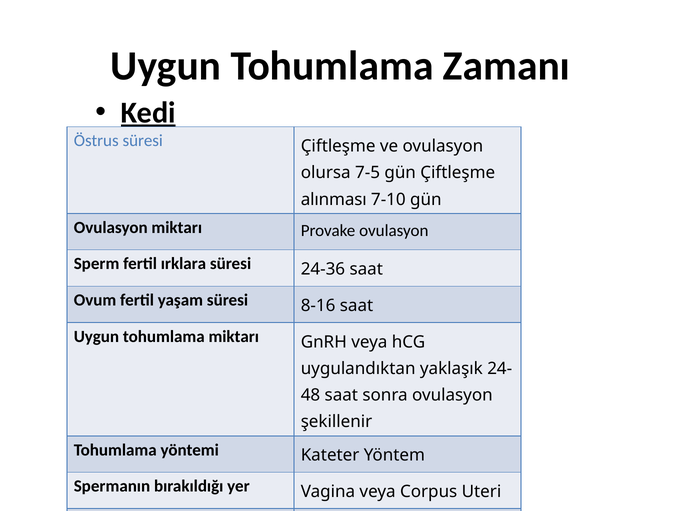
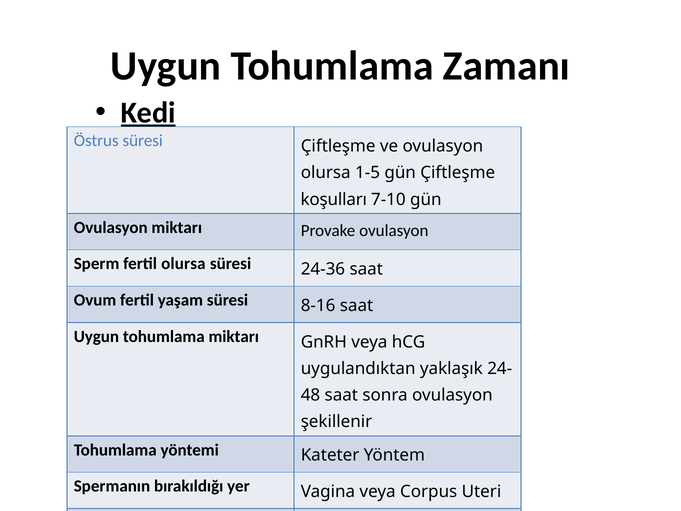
7-5: 7-5 -> 1-5 (368, 173)
alınması: alınması -> koşulları (334, 199)
fertil ırklara: ırklara -> olursa (183, 264)
